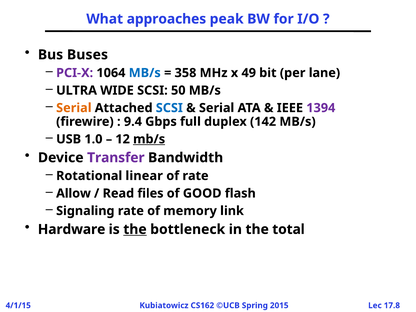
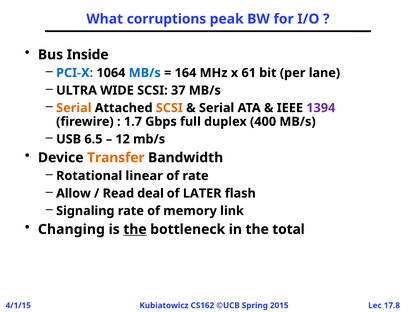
approaches: approaches -> corruptions (166, 19)
Buses: Buses -> Inside (88, 55)
PCI-X colour: purple -> blue (75, 73)
358: 358 -> 164 (185, 73)
49: 49 -> 61 (249, 73)
50: 50 -> 37 (178, 90)
SCSI colour: blue -> orange (169, 108)
9.4: 9.4 -> 1.7 (133, 122)
142: 142 -> 400 (263, 122)
1.0: 1.0 -> 6.5 (93, 139)
mb/s underline: present -> none (149, 139)
Transfer colour: purple -> orange (116, 158)
files: files -> deal (150, 193)
GOOD: GOOD -> LATER (202, 193)
Hardware: Hardware -> Changing (71, 229)
